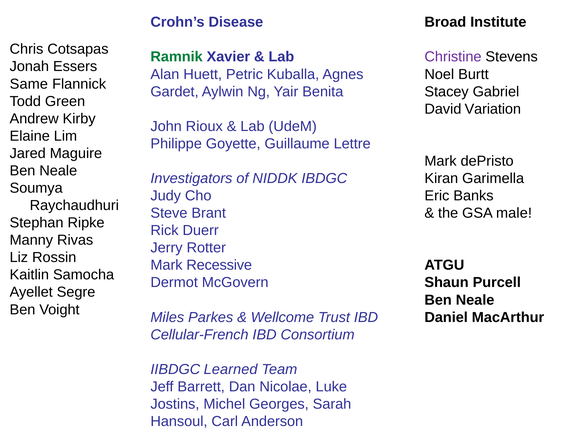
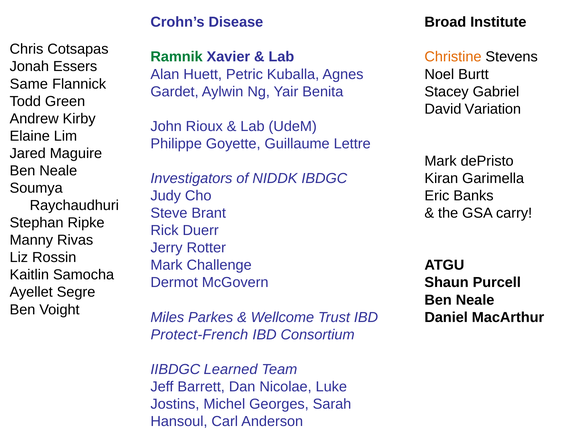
Christine colour: purple -> orange (453, 57)
male: male -> carry (514, 213)
Recessive: Recessive -> Challenge (219, 265)
Cellular-French: Cellular-French -> Protect-French (199, 335)
